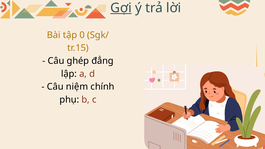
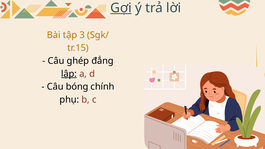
0: 0 -> 3 (82, 35)
lập underline: none -> present (69, 74)
niệm: niệm -> bóng (77, 87)
